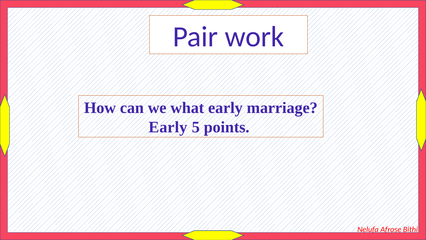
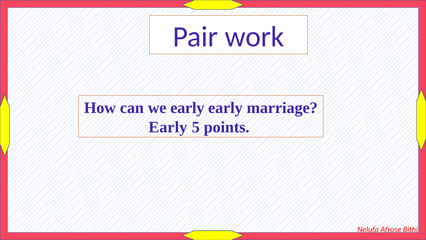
we what: what -> early (187, 108)
